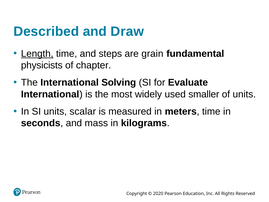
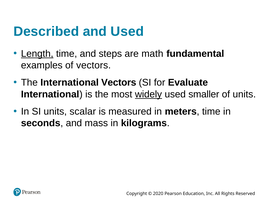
and Draw: Draw -> Used (127, 31)
grain: grain -> math (152, 54)
physicists: physicists -> examples (42, 65)
of chapter: chapter -> vectors (94, 65)
International Solving: Solving -> Vectors (119, 82)
widely underline: none -> present (148, 94)
